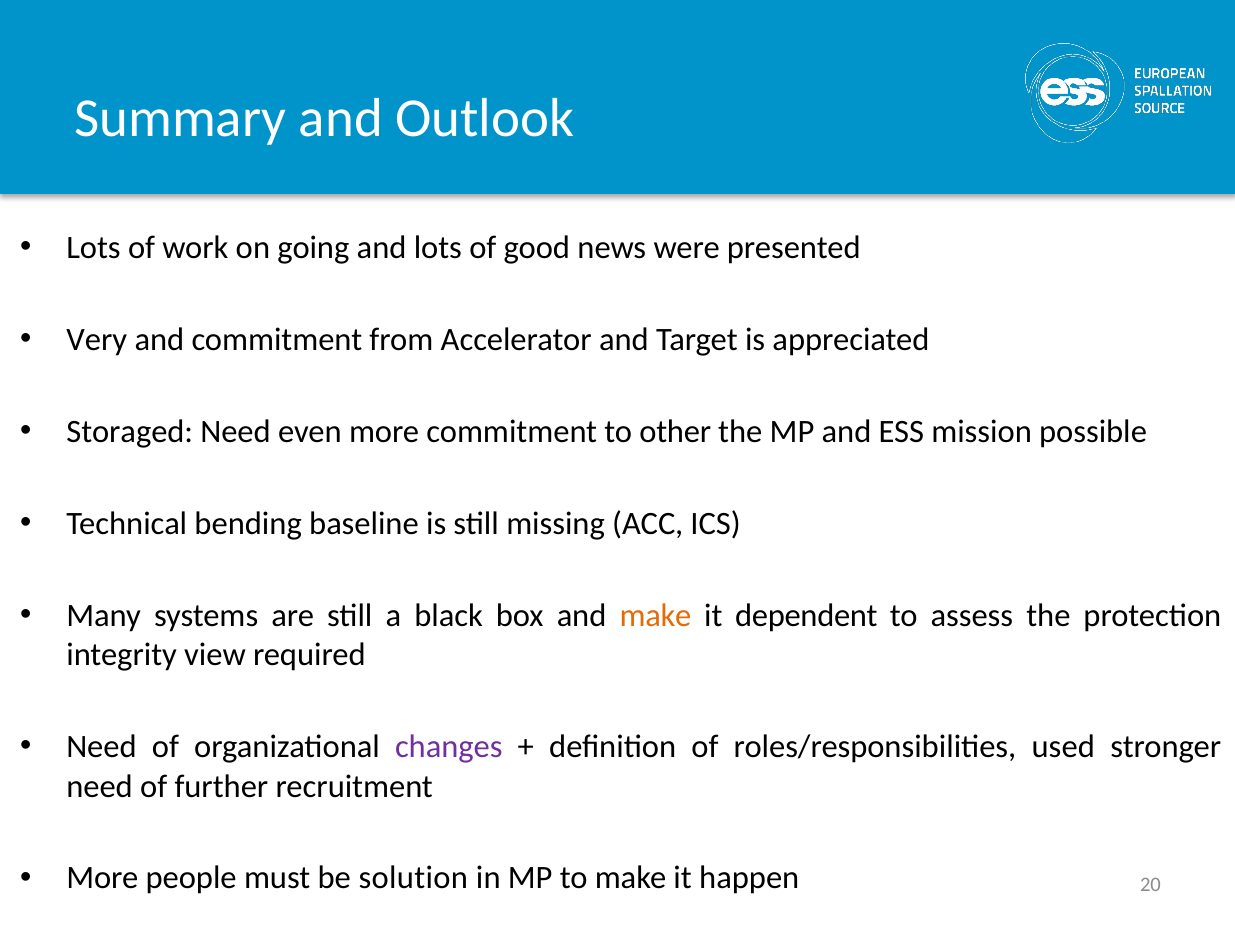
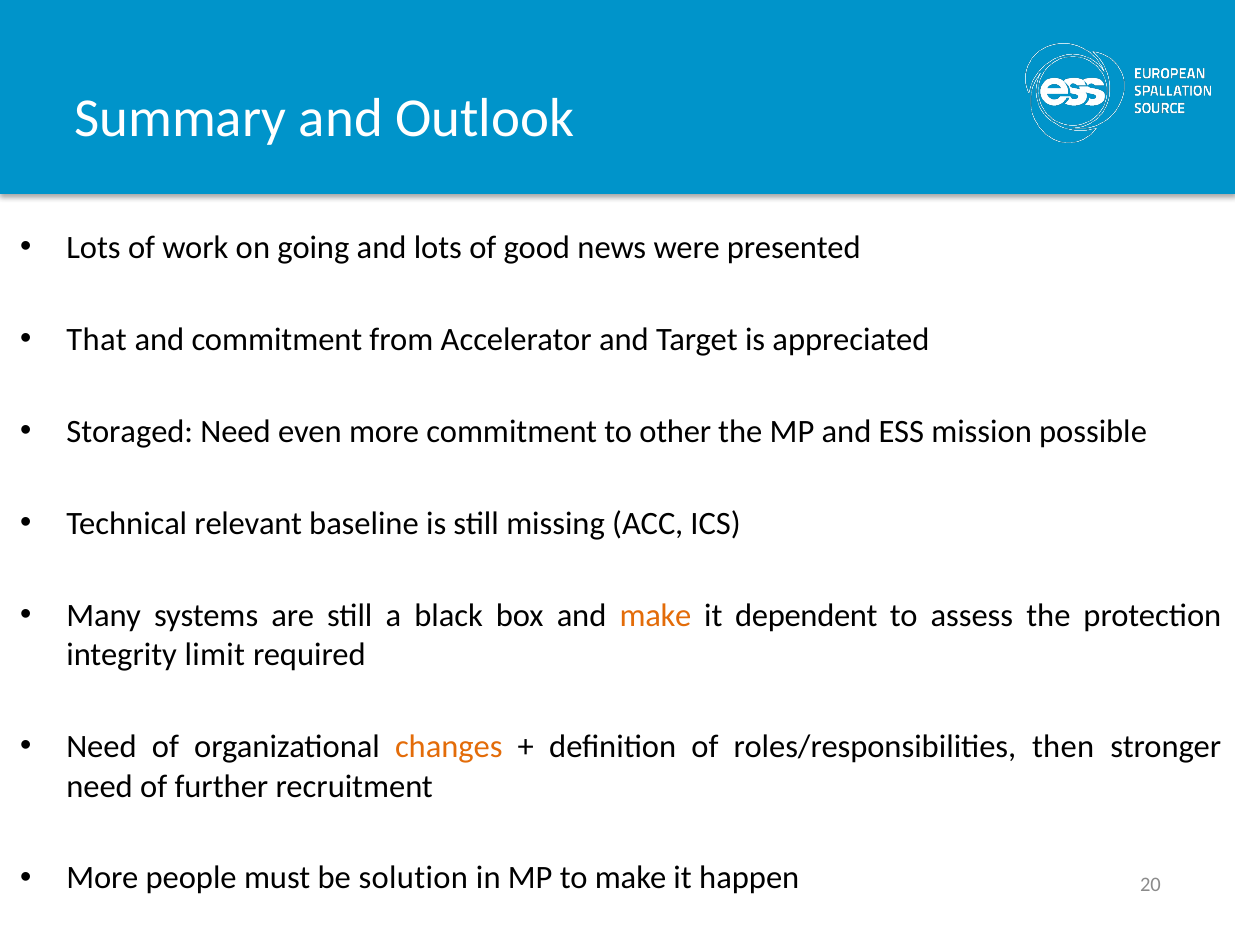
Very: Very -> That (97, 340)
bending: bending -> relevant (248, 524)
view: view -> limit (215, 655)
changes colour: purple -> orange (449, 747)
used: used -> then (1063, 747)
